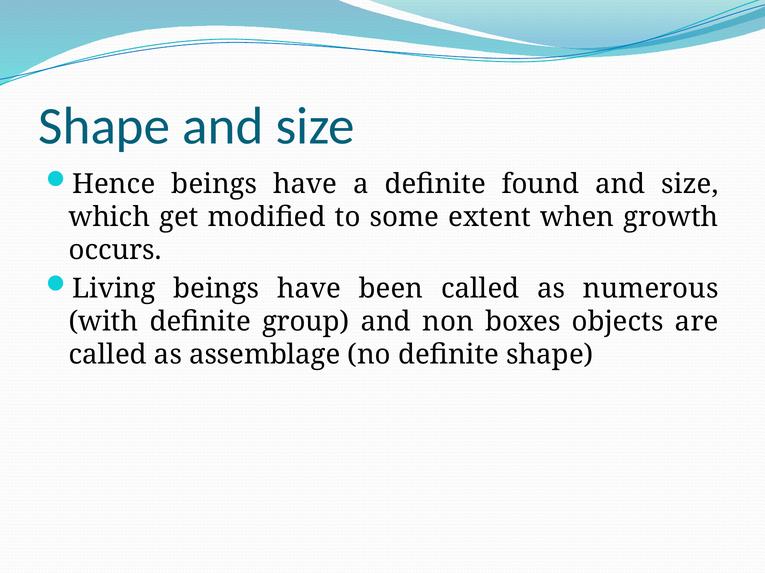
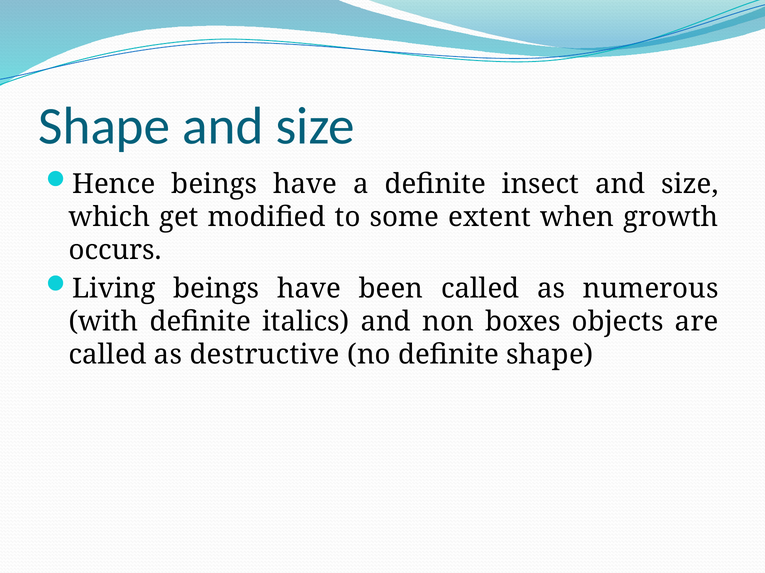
found: found -> insect (540, 184)
group: group -> italics (306, 322)
assemblage: assemblage -> destructive (265, 355)
